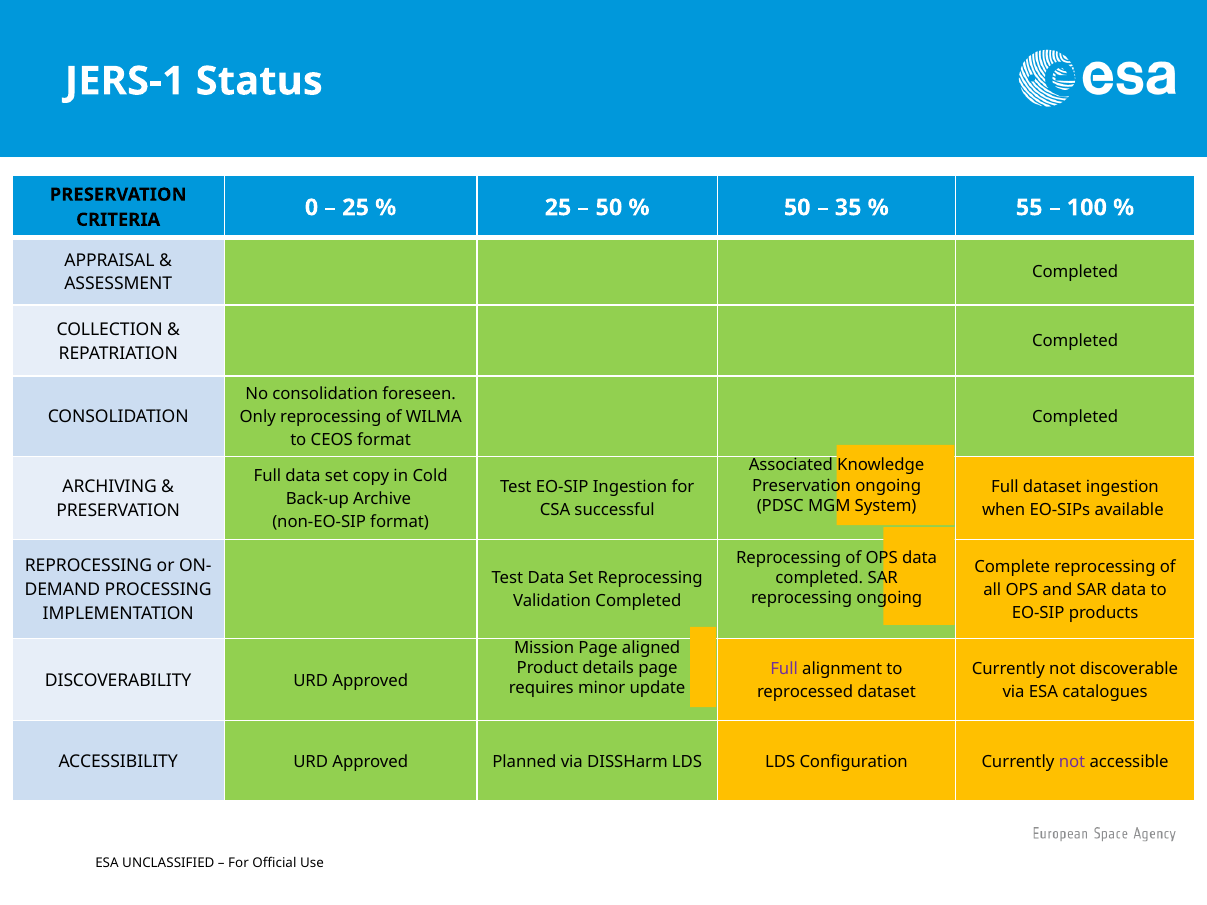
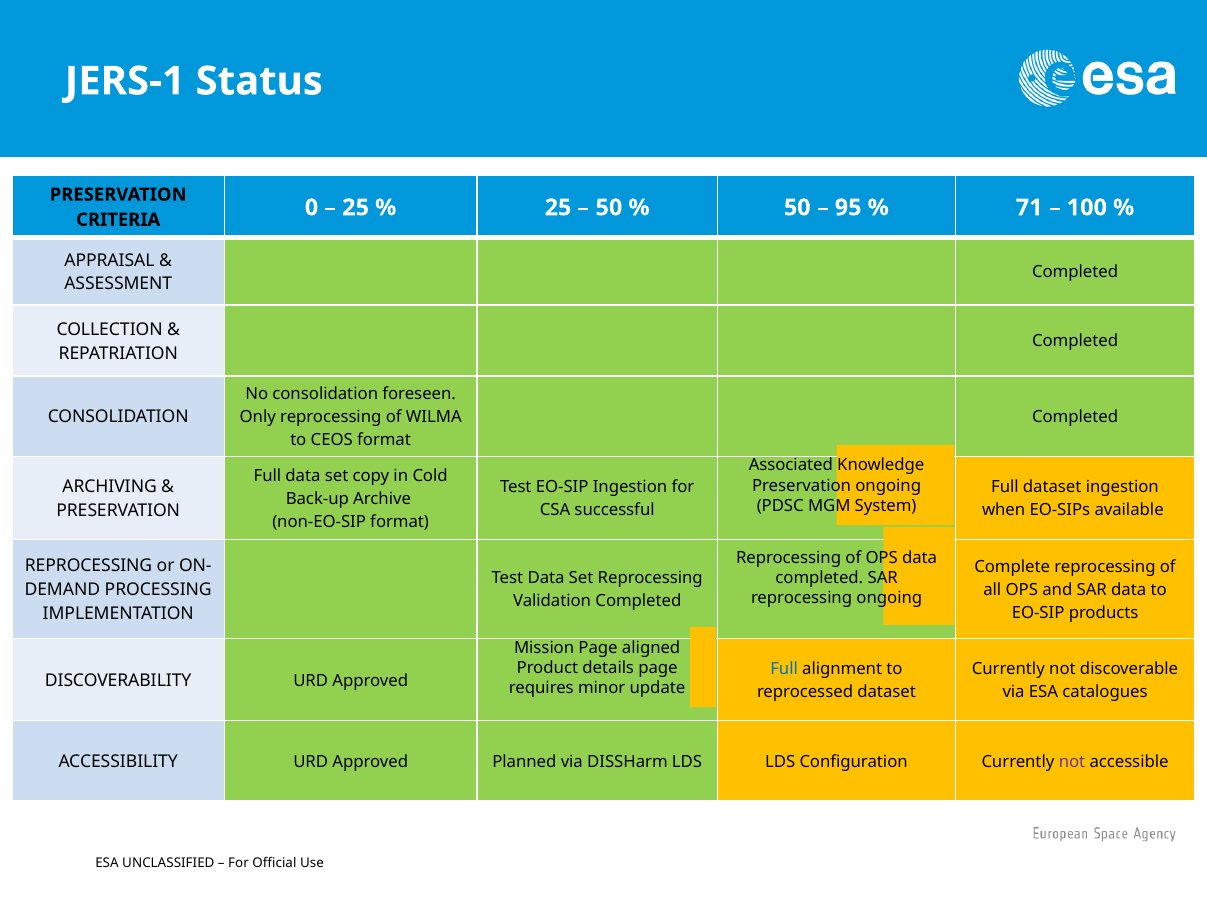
35: 35 -> 95 (848, 208)
55: 55 -> 71 (1029, 208)
Full colour: purple -> blue (784, 669)
